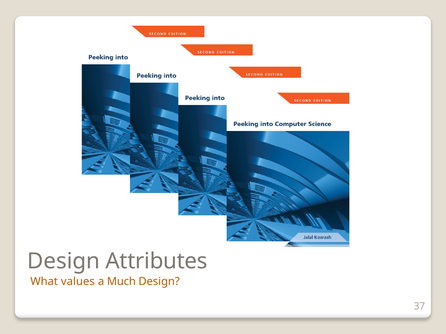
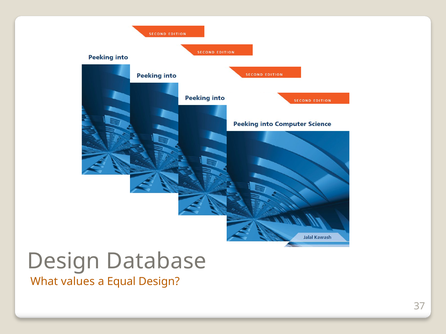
Attributes: Attributes -> Database (156, 262)
Much: Much -> Equal (121, 282)
